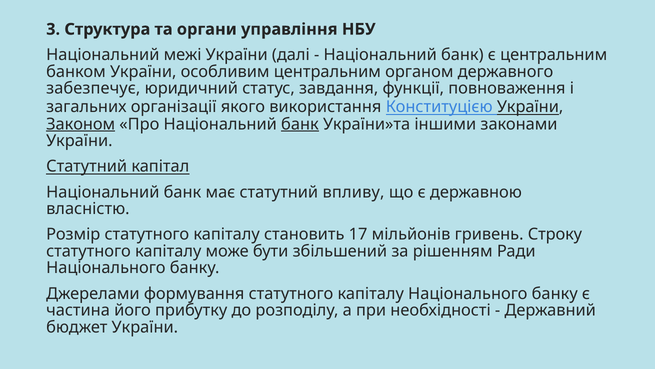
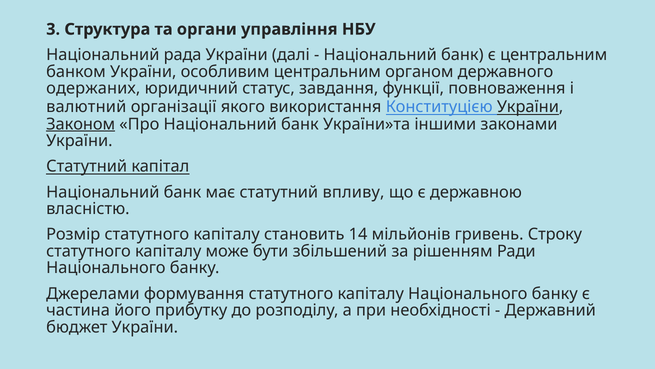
межі: межі -> рада (183, 55)
забезпечує: забезпечує -> одержаних (93, 88)
загальних: загальних -> валютний (86, 107)
банк underline: present -> none (300, 124)
17: 17 -> 14 (358, 234)
